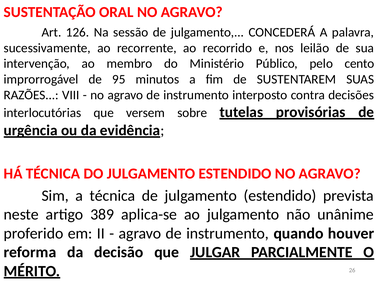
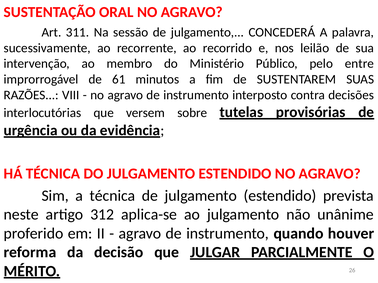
126: 126 -> 311 (78, 32)
cento: cento -> entre (359, 64)
95: 95 -> 61 (119, 80)
389: 389 -> 312 (102, 215)
